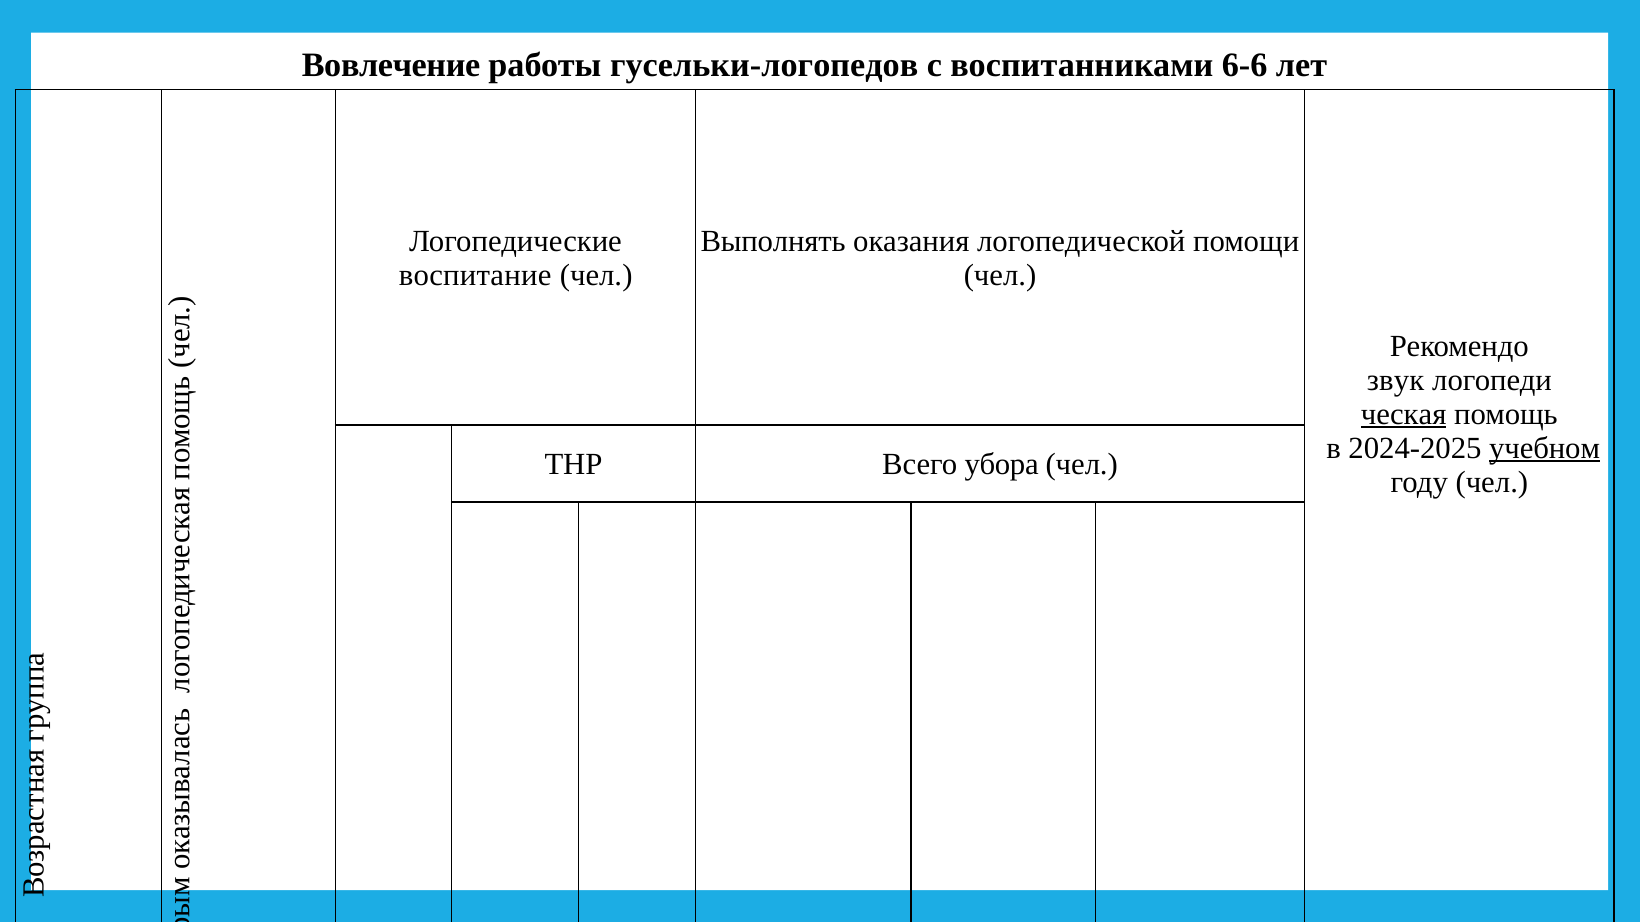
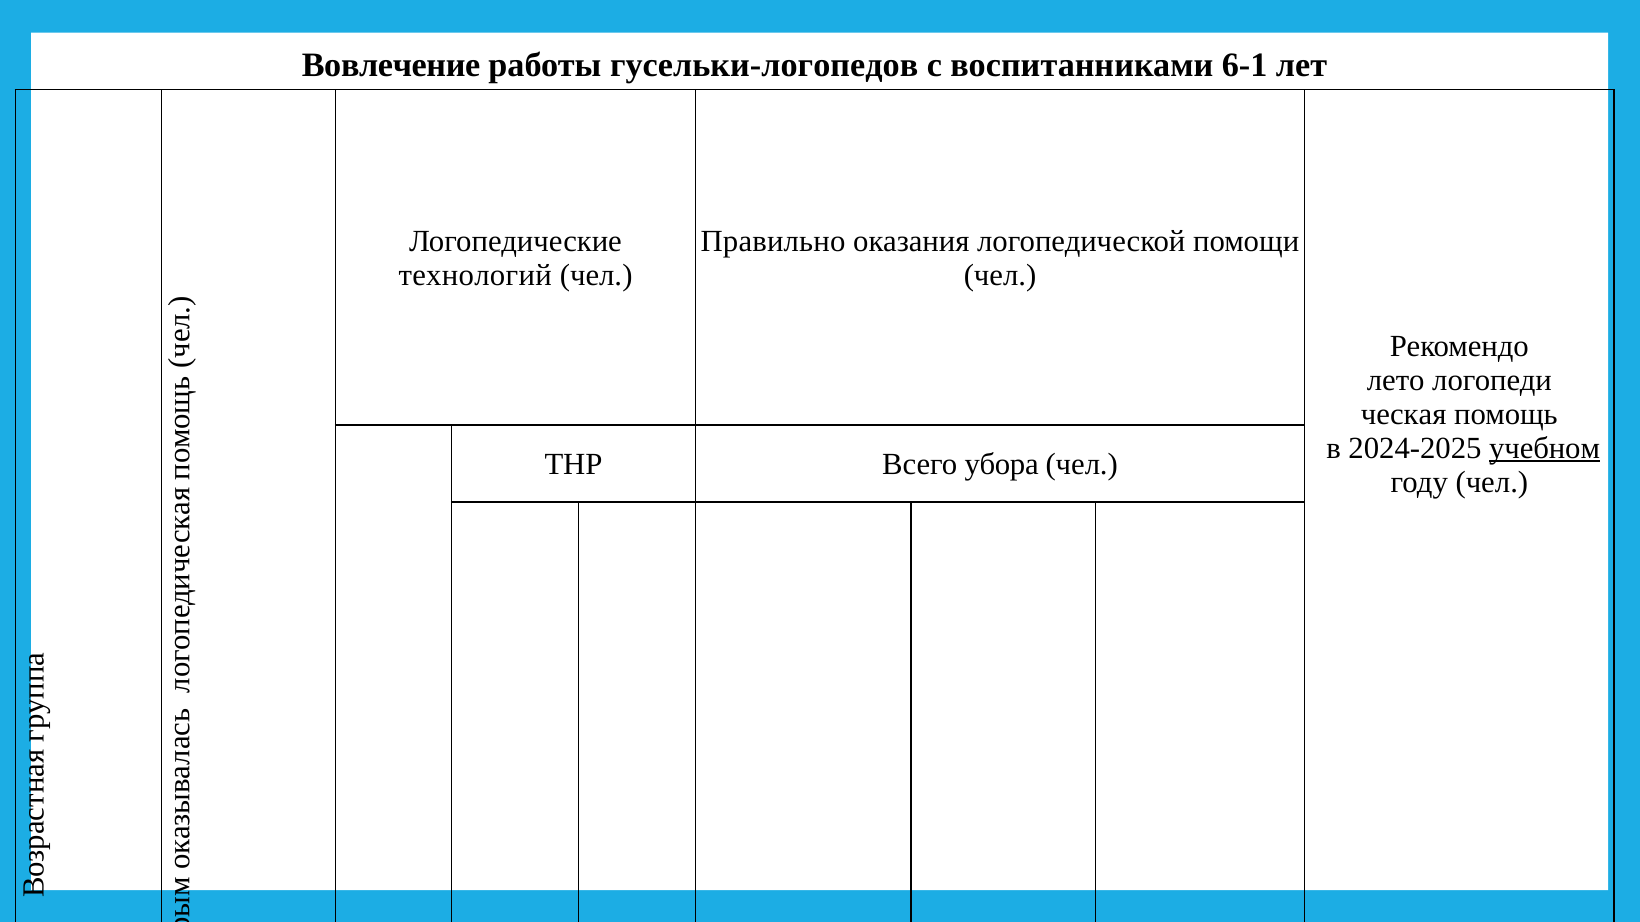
6-6: 6-6 -> 6-1 (1245, 65)
Выполнять: Выполнять -> Правильно (773, 241)
воспитание: воспитание -> технологий (475, 275)
звук: звук -> лето (1396, 380)
ческая underline: present -> none (1404, 414)
